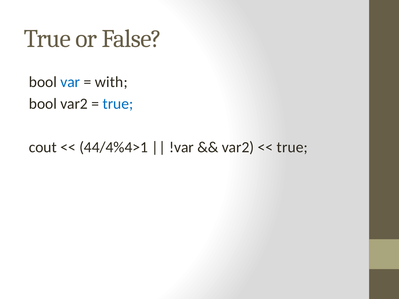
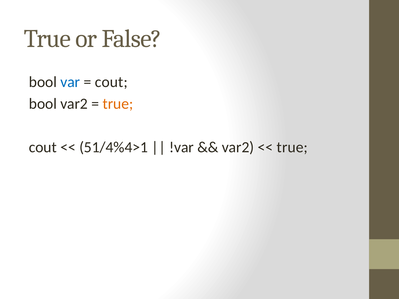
with: with -> cout (111, 82)
true colour: blue -> orange (118, 104)
44/4%4>1: 44/4%4>1 -> 51/4%4>1 (114, 147)
